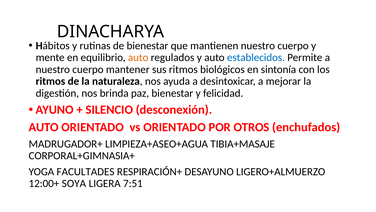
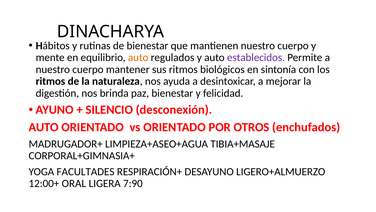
establecidos colour: blue -> purple (256, 57)
SOYA: SOYA -> ORAL (74, 183)
7:51: 7:51 -> 7:90 (133, 183)
